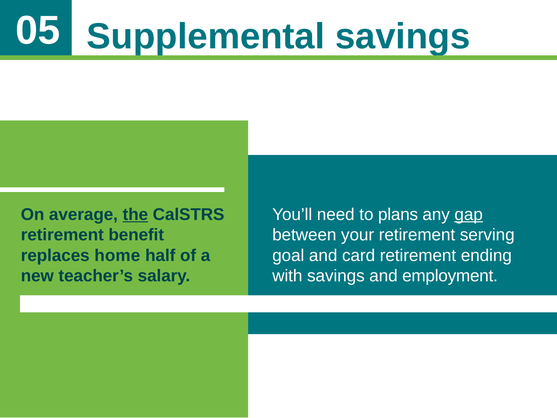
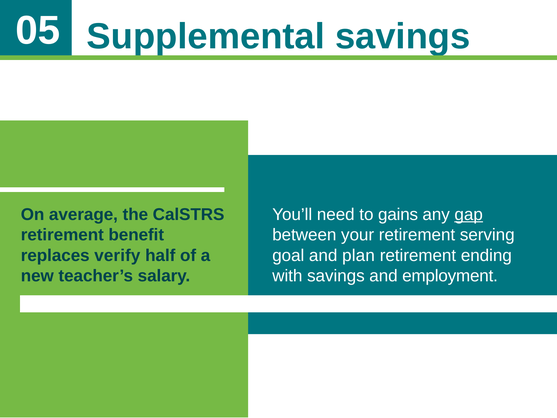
the underline: present -> none (135, 214)
plans: plans -> gains (398, 214)
home: home -> verify (117, 255)
card: card -> plan (358, 255)
